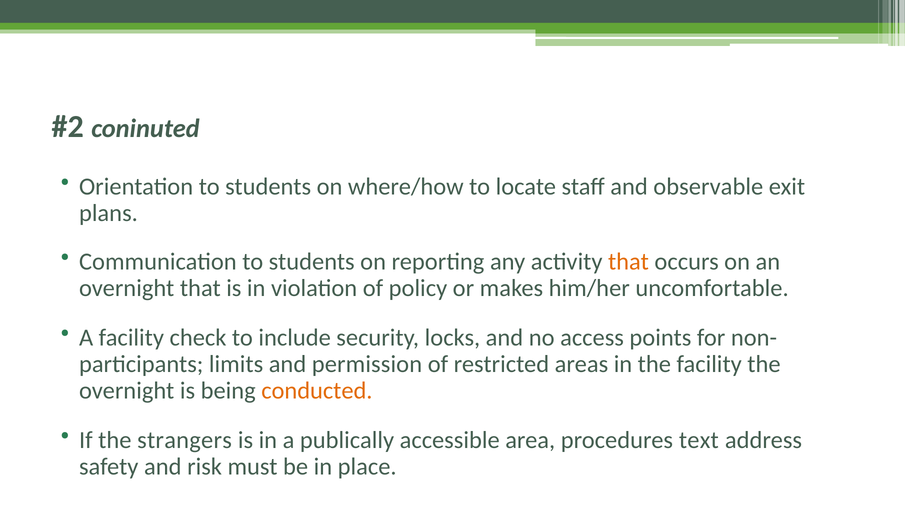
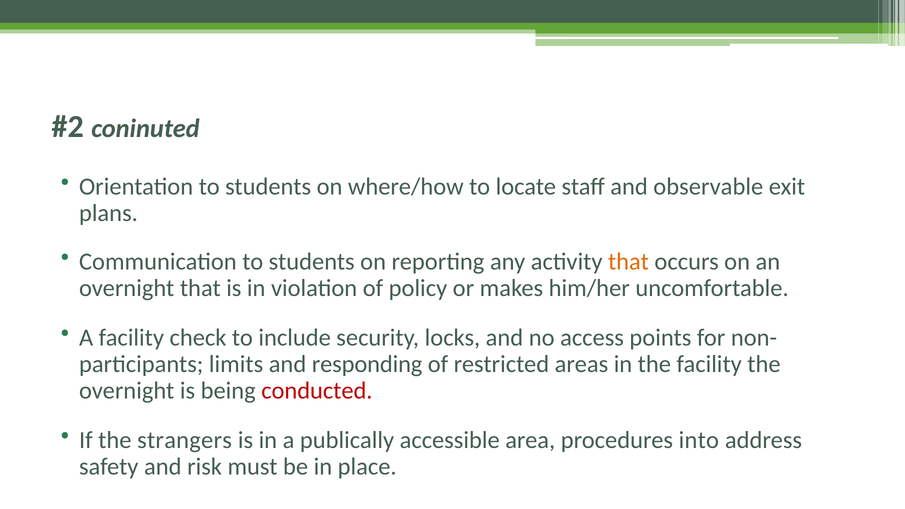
permission: permission -> responding (367, 364)
conducted colour: orange -> red (317, 391)
text: text -> into (699, 440)
